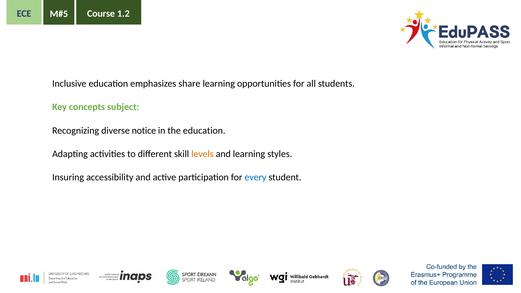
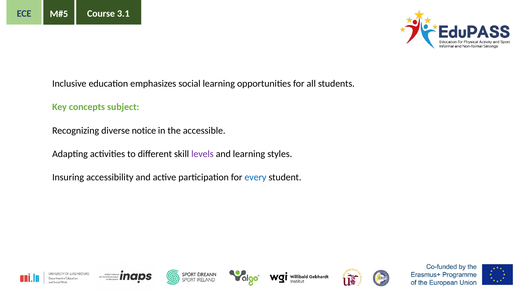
1.2: 1.2 -> 3.1 (123, 14)
share: share -> social (189, 84)
the education: education -> accessible (204, 130)
levels colour: orange -> purple (202, 154)
